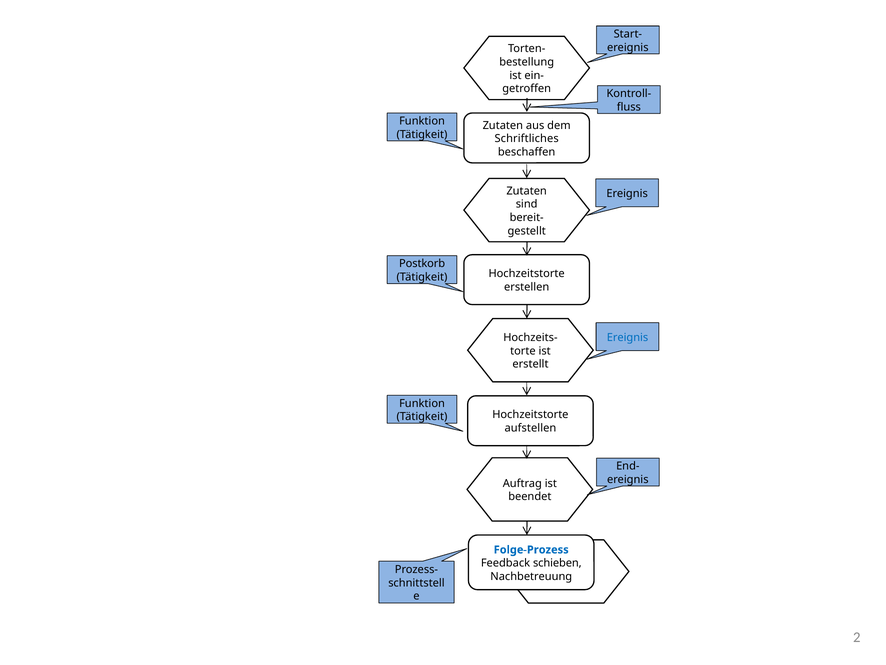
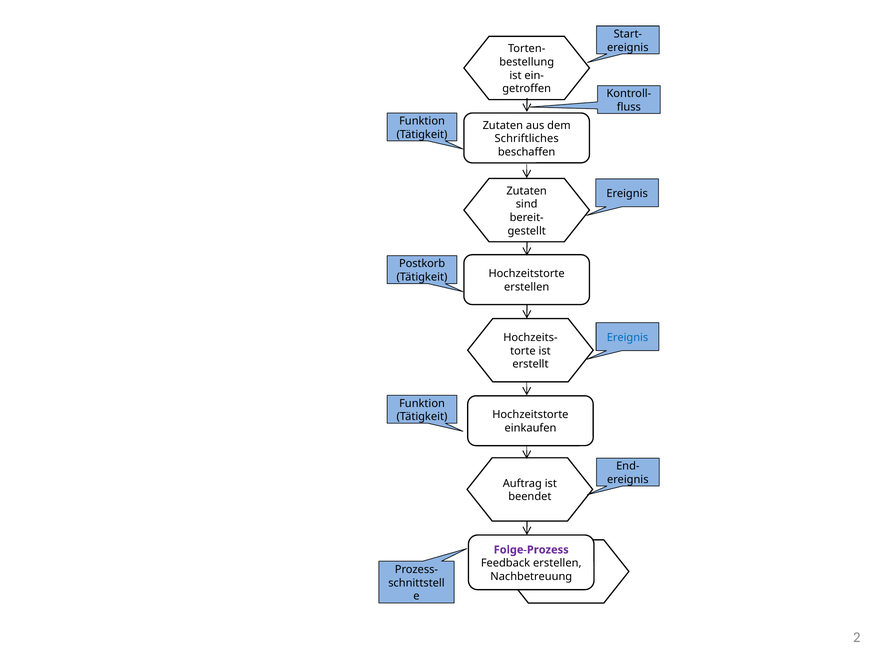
aufstellen: aufstellen -> einkaufen (530, 428)
Folge-Prozess colour: blue -> purple (531, 549)
Feedback schieben: schieben -> erstellen (557, 563)
